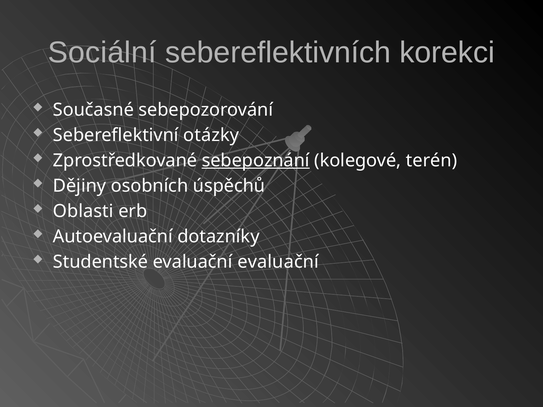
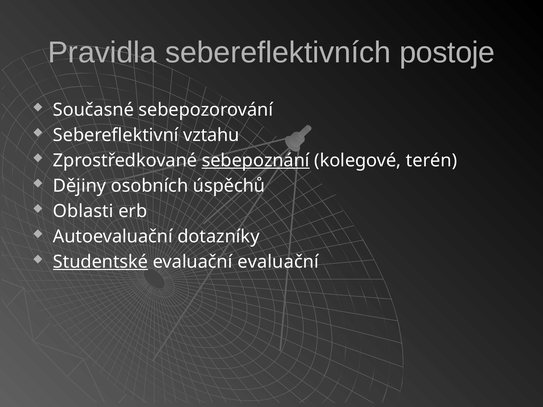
Sociální: Sociální -> Pravidla (102, 52)
korekci: korekci -> postoje (447, 52)
otázky: otázky -> vztahu (211, 135)
Studentské underline: none -> present (101, 262)
